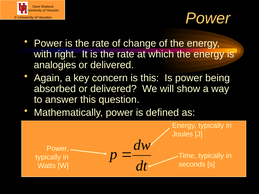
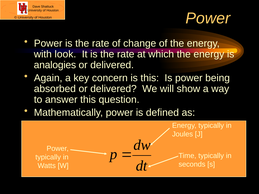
right: right -> look (65, 54)
